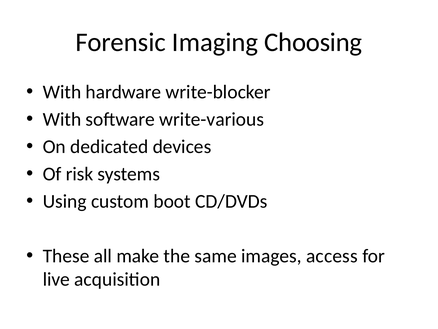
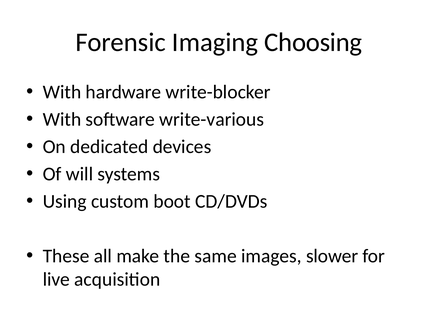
risk: risk -> will (80, 174)
access: access -> slower (332, 256)
